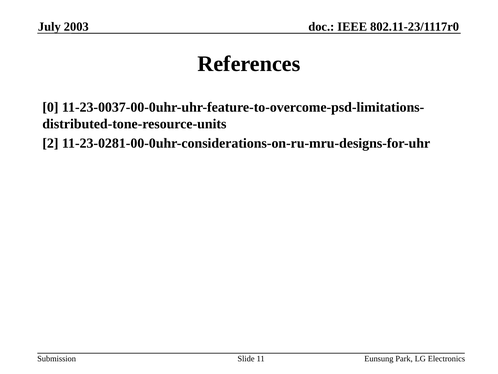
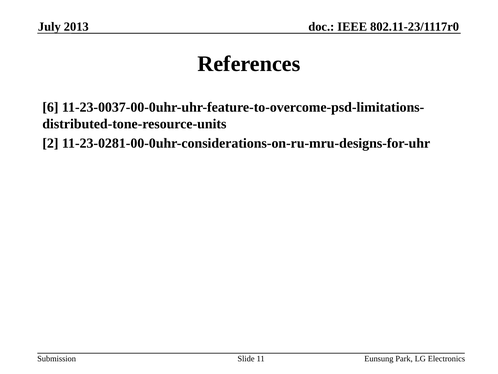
2003: 2003 -> 2013 (76, 27)
0: 0 -> 6 (50, 107)
